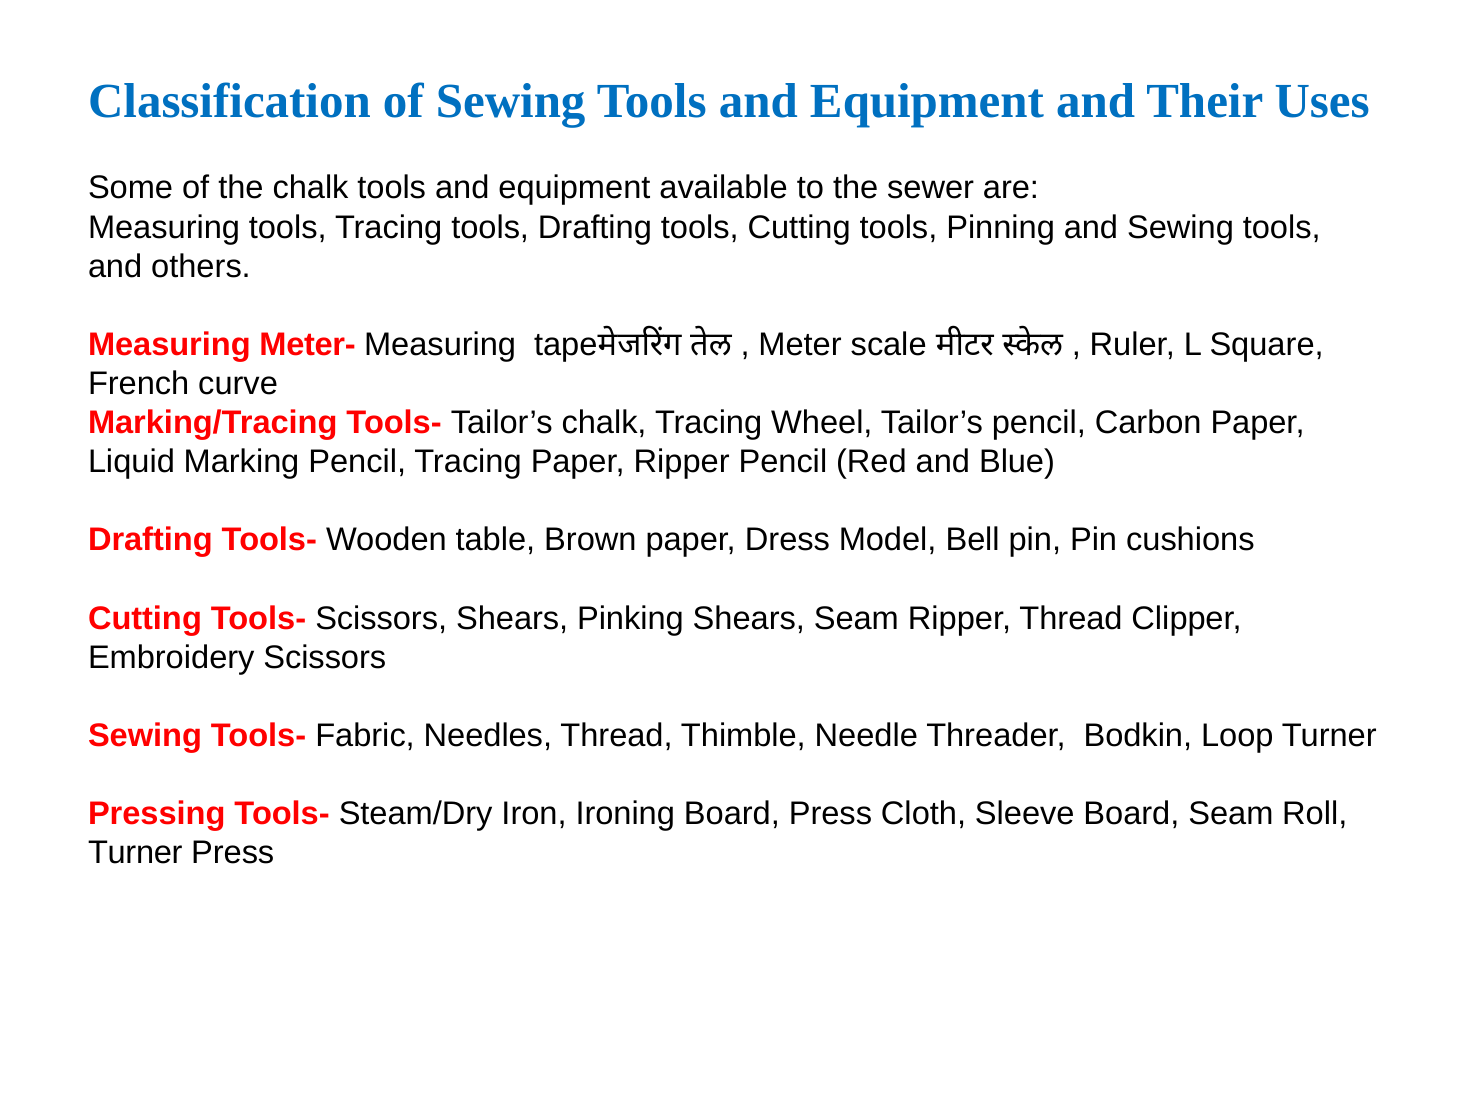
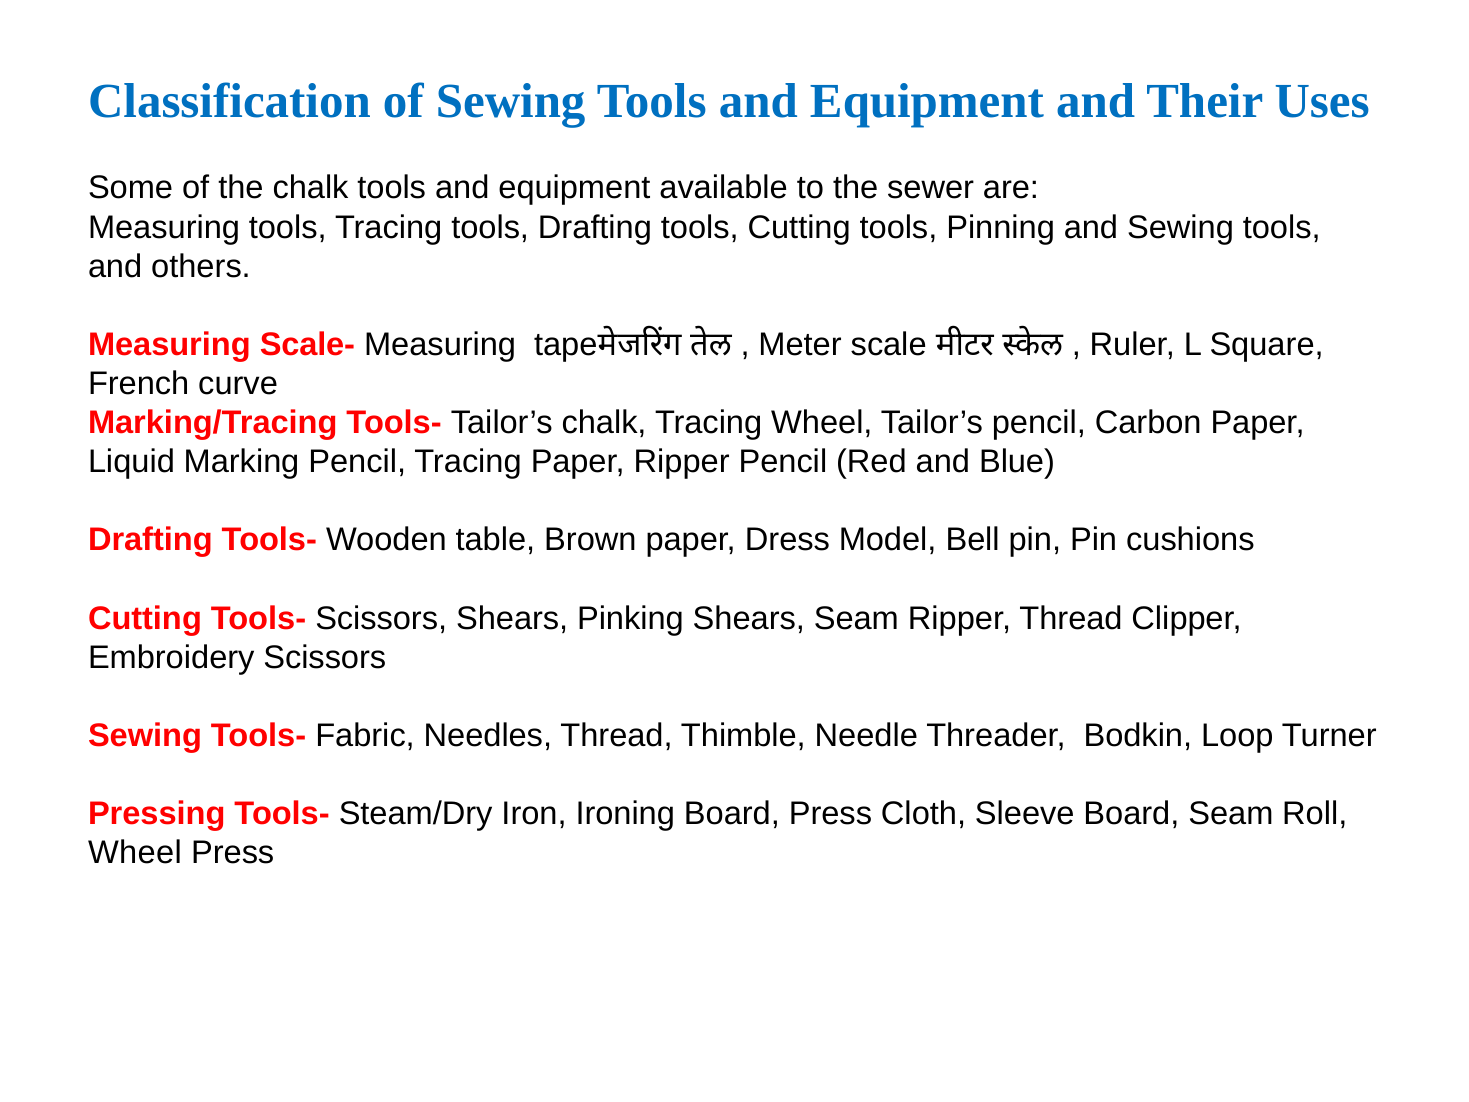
Meter-: Meter- -> Scale- (307, 345)
Turner: Turner -> Wheel (135, 853)
